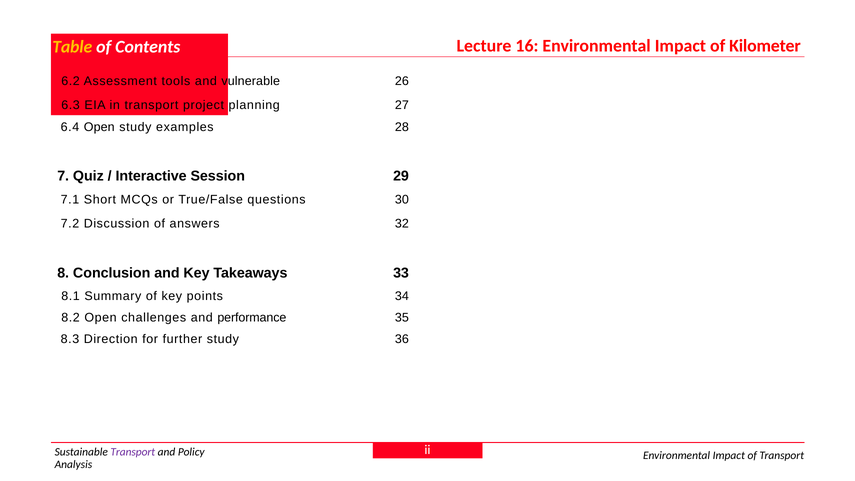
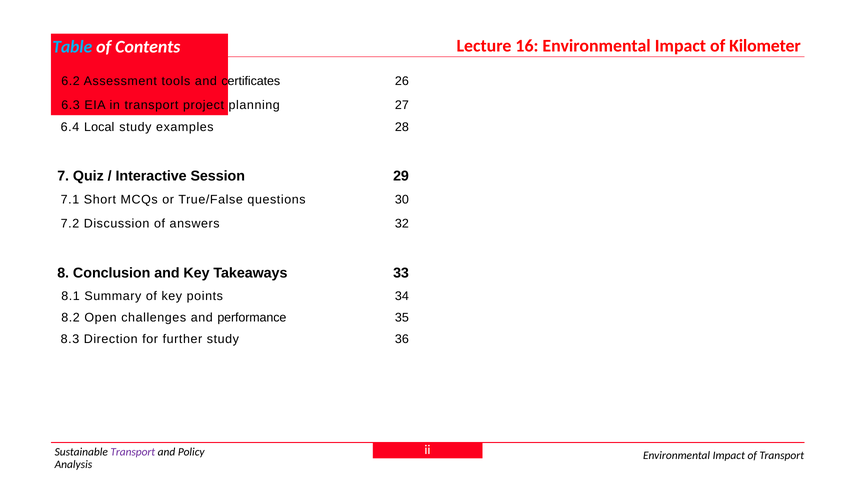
Table colour: yellow -> light blue (72, 47)
vulnerable: vulnerable -> certificates (251, 81)
6.4 Open: Open -> Local (99, 127)
